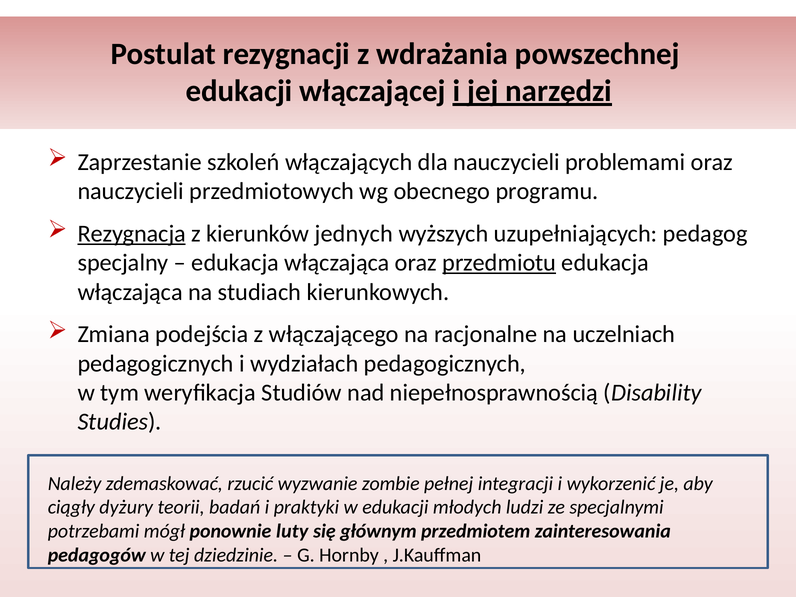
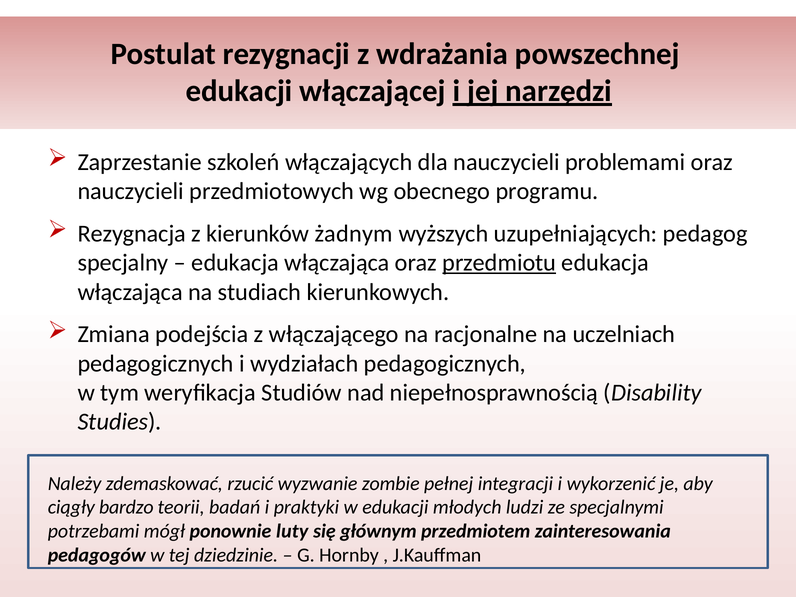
Rezygnacja underline: present -> none (132, 234)
jednych: jednych -> żadnym (354, 234)
dyżury: dyżury -> bardzo (126, 507)
